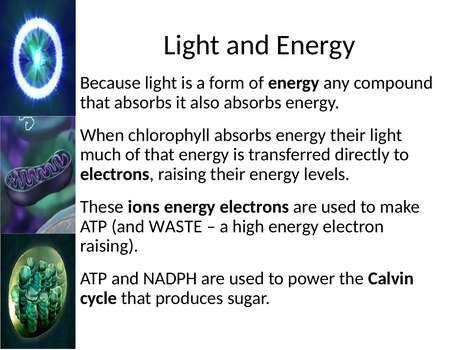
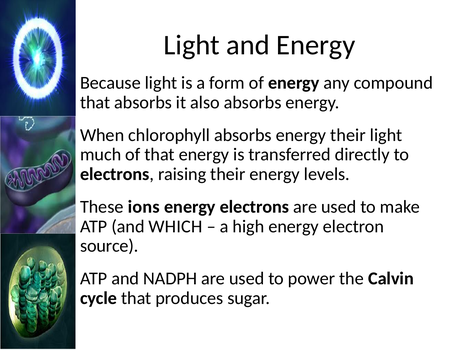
WASTE: WASTE -> WHICH (176, 227)
raising: raising -> source (109, 246)
